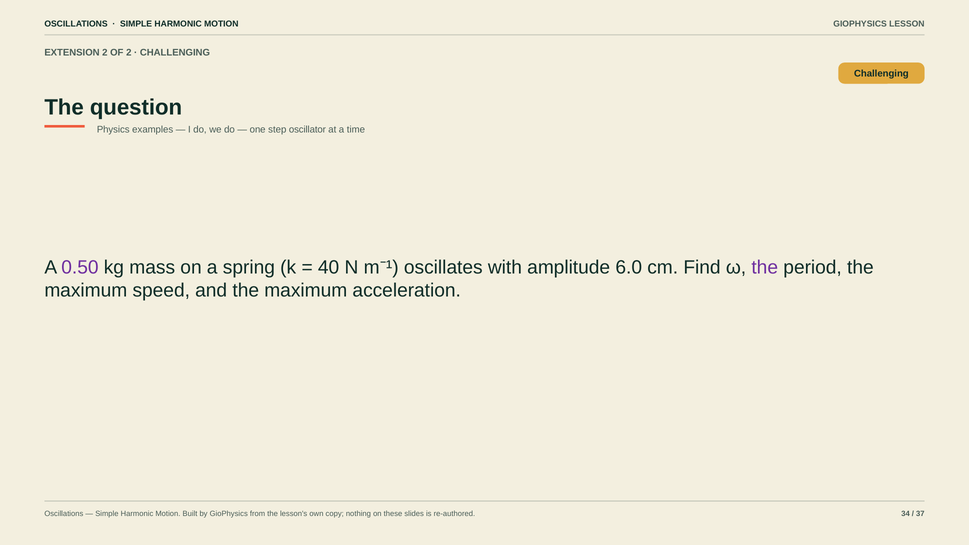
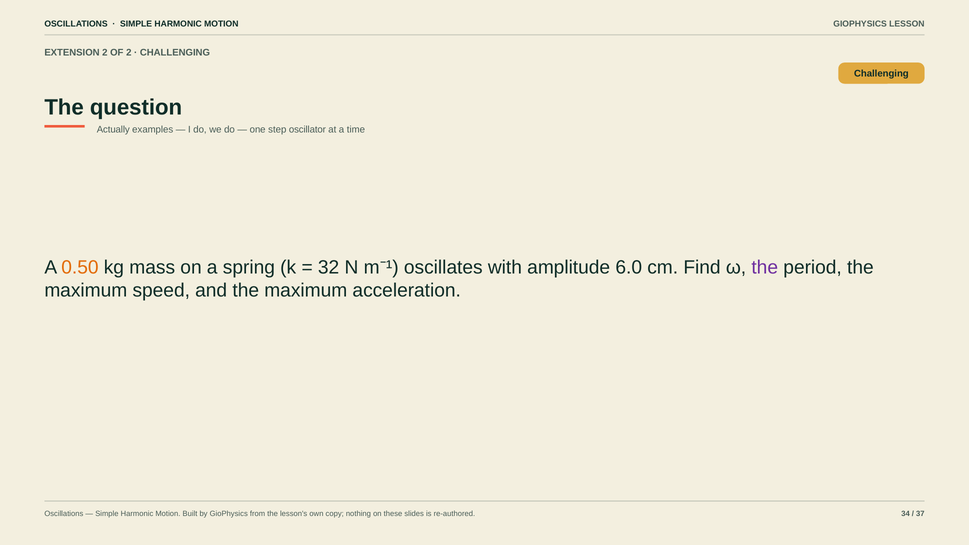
Physics: Physics -> Actually (113, 130)
0.50 colour: purple -> orange (80, 268)
40: 40 -> 32 (329, 268)
